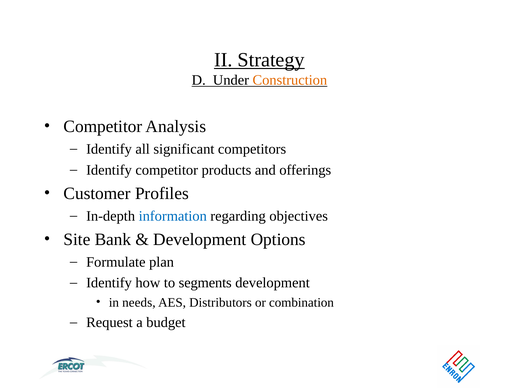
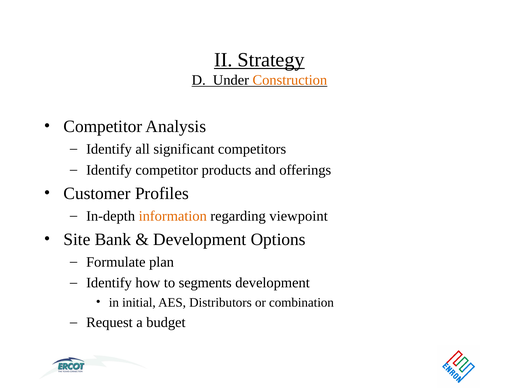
information colour: blue -> orange (173, 216)
objectives: objectives -> viewpoint (299, 216)
needs: needs -> initial (139, 303)
